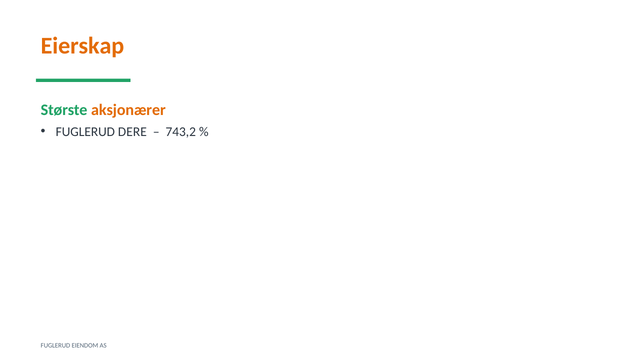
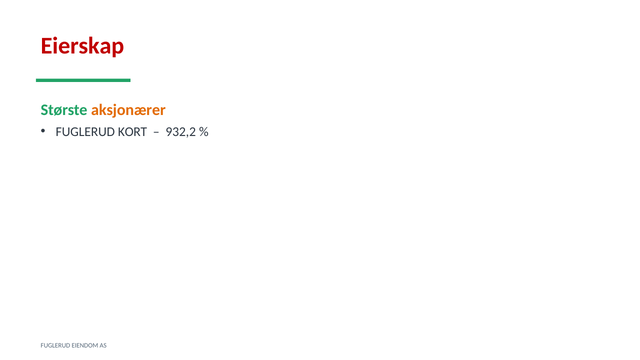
Eierskap colour: orange -> red (82, 46)
DERE: DERE -> KORT (133, 132)
743,2: 743,2 -> 932,2 (181, 132)
